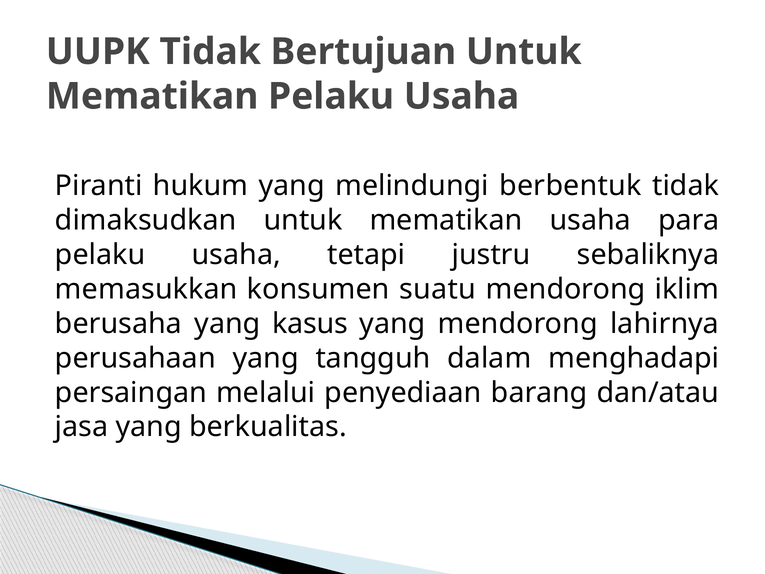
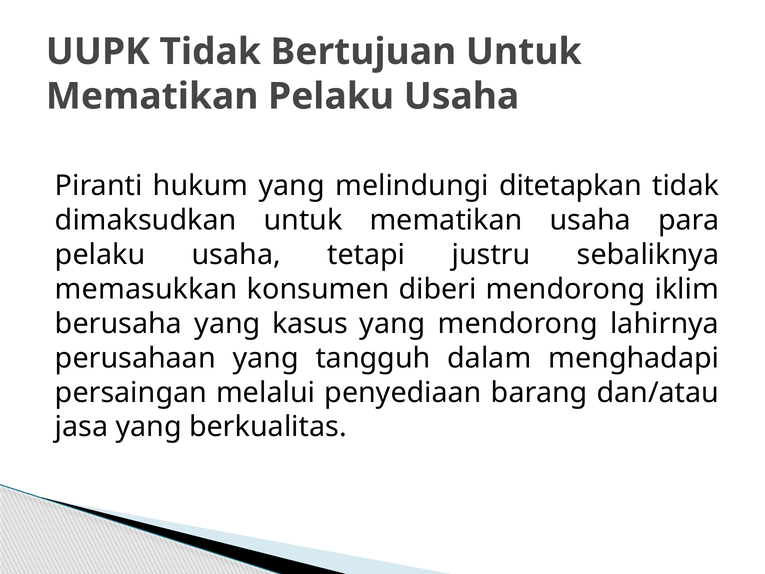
berbentuk: berbentuk -> ditetapkan (571, 186)
suatu: suatu -> diberi (438, 289)
